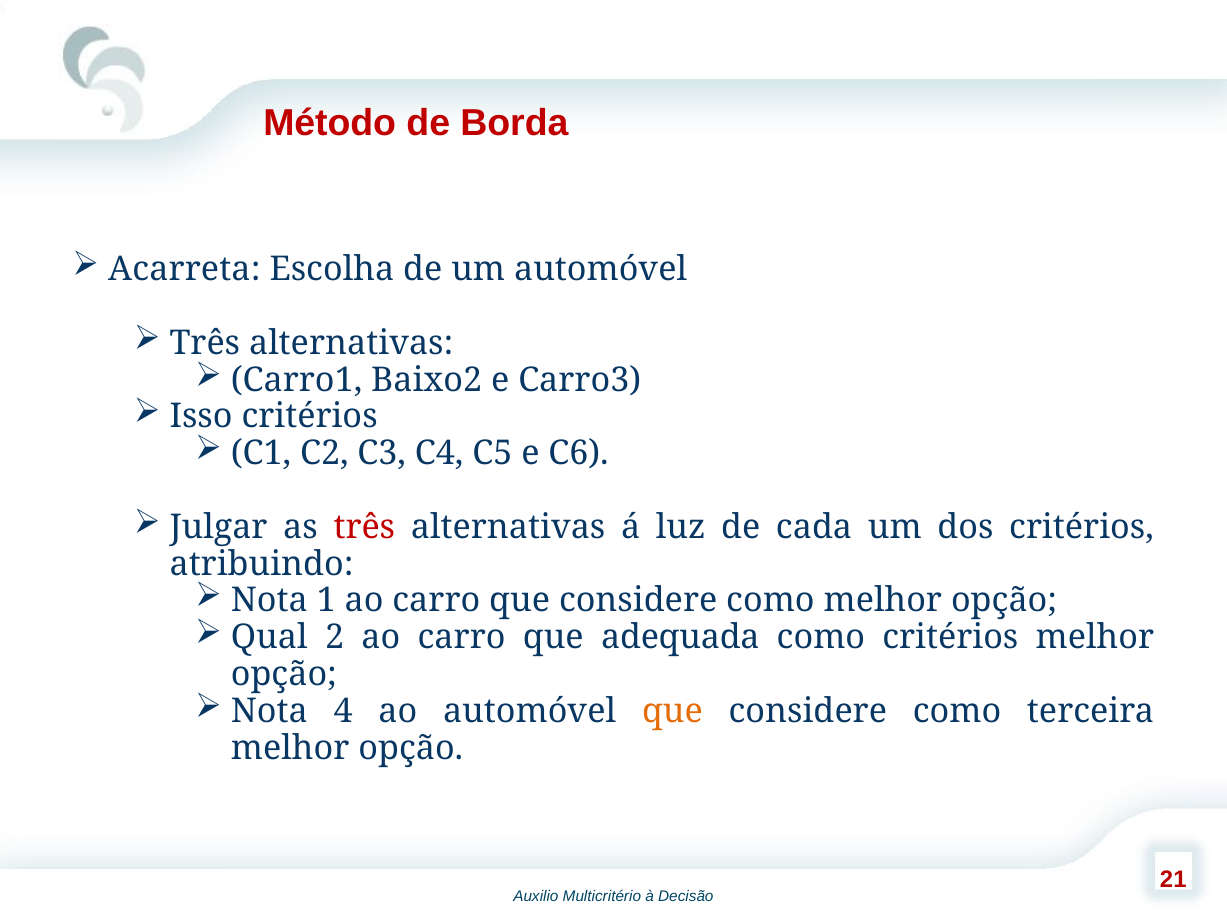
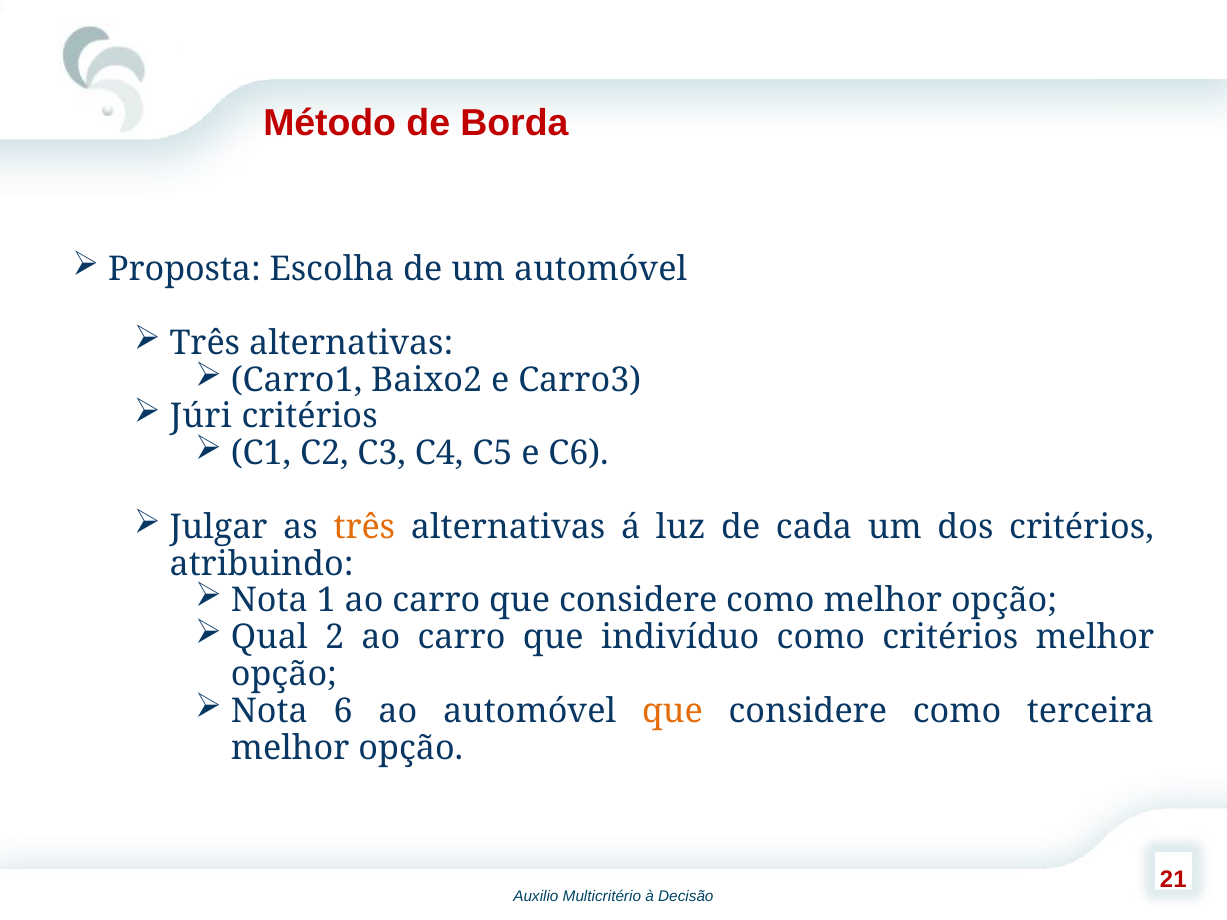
Acarreta: Acarreta -> Proposta (184, 270)
Isso: Isso -> Júri (201, 417)
três colour: red -> orange (364, 527)
adequada: adequada -> indivíduo (680, 638)
4: 4 -> 6 (343, 711)
